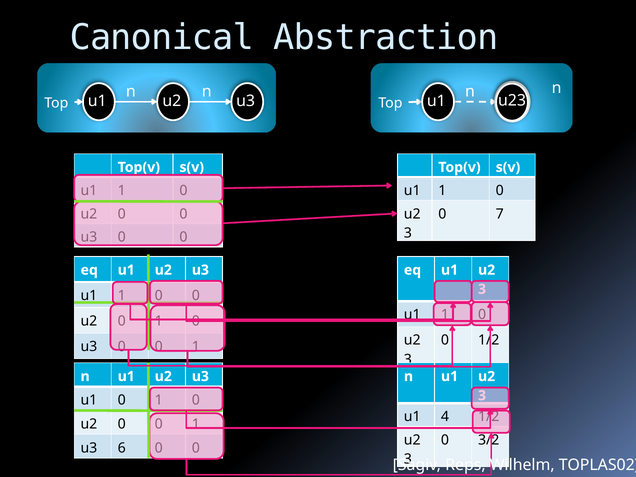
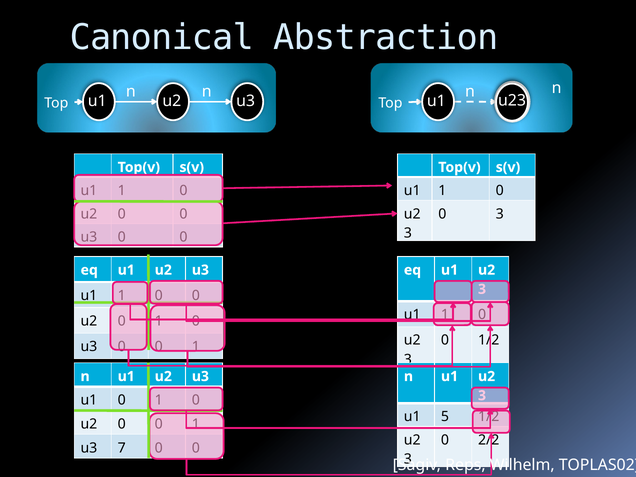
0 7: 7 -> 3 (500, 214)
4: 4 -> 5 (445, 417)
3/2: 3/2 -> 2/2 (489, 440)
6: 6 -> 7 (122, 448)
